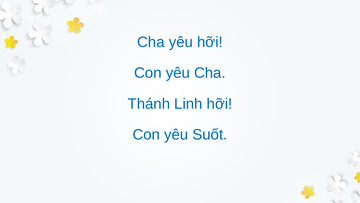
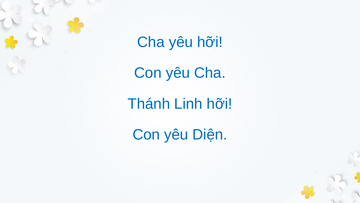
Suốt: Suốt -> Diện (210, 134)
